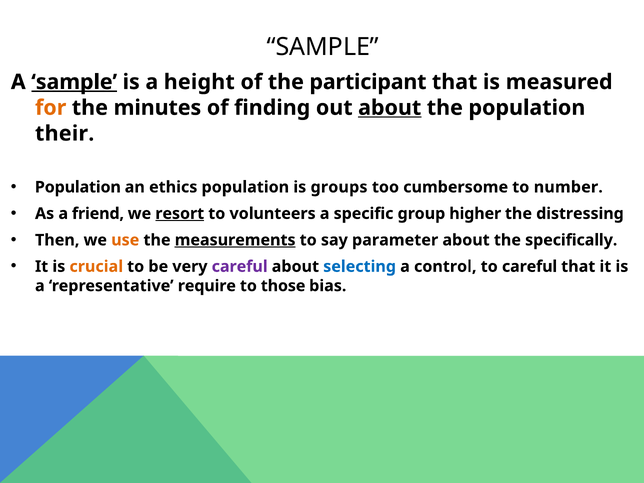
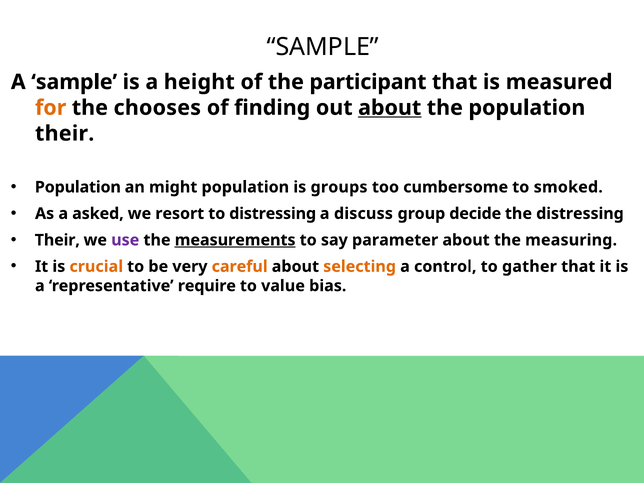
sample underline: present -> none (74, 82)
minutes: minutes -> chooses (157, 108)
ethics: ethics -> might (173, 187)
number: number -> smoked (568, 187)
friend: friend -> asked (98, 214)
resort underline: present -> none (180, 214)
to volunteers: volunteers -> distressing (273, 214)
specific: specific -> discuss (363, 214)
higher: higher -> decide (475, 214)
Then: Then -> Their (57, 240)
use colour: orange -> purple (125, 240)
specifically: specifically -> measuring (571, 240)
careful colour: purple -> orange (240, 267)
selecting colour: blue -> orange (360, 267)
to careful: careful -> gather (529, 267)
those: those -> value (283, 286)
